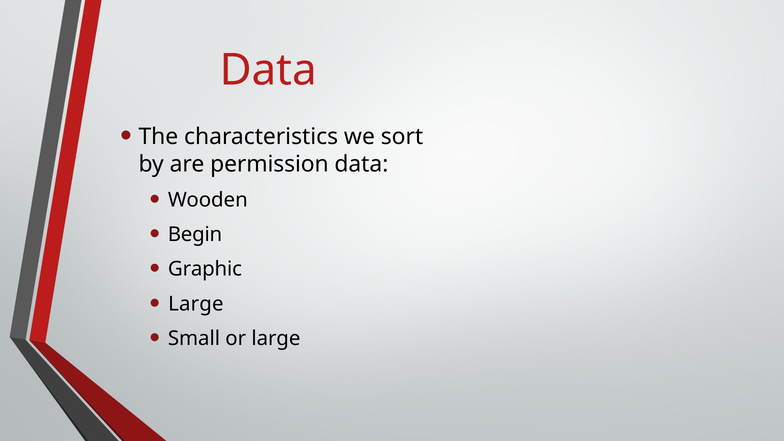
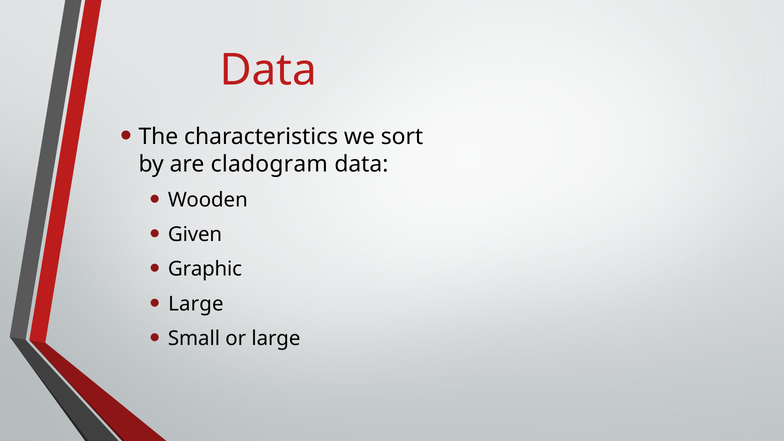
permission: permission -> cladogram (269, 164)
Begin: Begin -> Given (195, 235)
